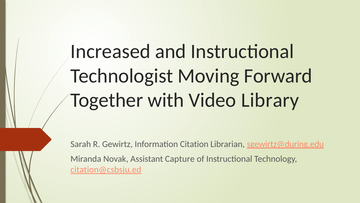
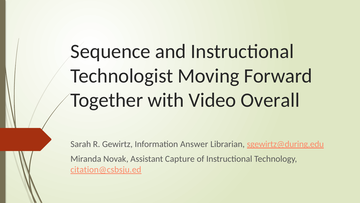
Increased: Increased -> Sequence (111, 51)
Library: Library -> Overall (270, 100)
Citation: Citation -> Answer (194, 144)
